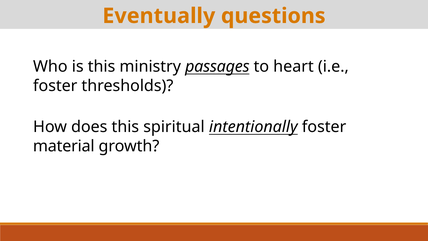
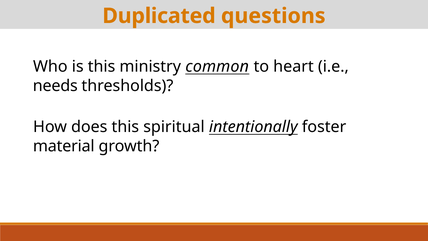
Eventually: Eventually -> Duplicated (159, 16)
passages: passages -> common (217, 67)
foster: foster -> needs (55, 86)
